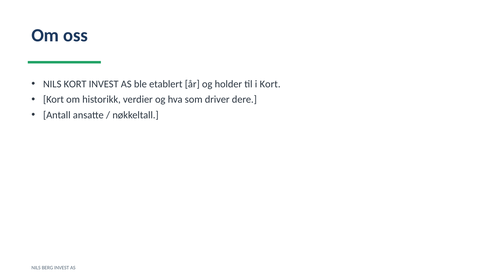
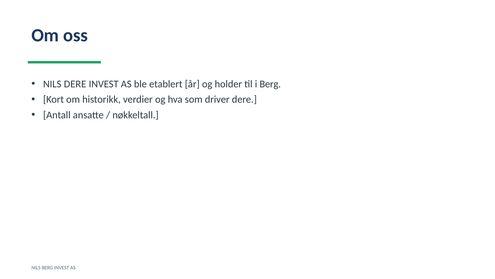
NILS KORT: KORT -> DERE (75, 84)
i Kort: Kort -> Berg (270, 84)
